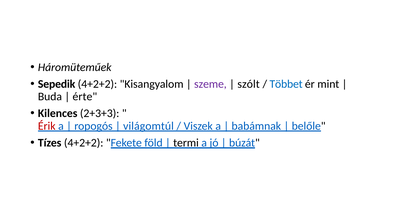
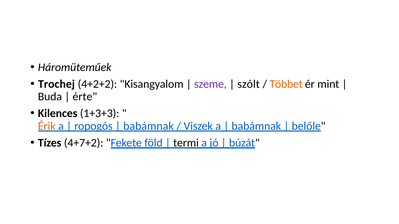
Sepedik: Sepedik -> Trochej (56, 84)
Többet colour: blue -> orange (286, 84)
2+3+3: 2+3+3 -> 1+3+3 (100, 113)
Érik colour: red -> orange (47, 126)
világomtúl: világomtúl -> babámnak (149, 126)
Tízes 4+2+2: 4+2+2 -> 4+7+2 (84, 143)
